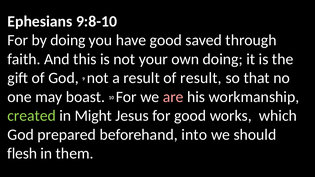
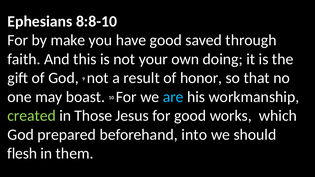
9:8-10: 9:8-10 -> 8:8-10 (97, 21)
by doing: doing -> make (68, 40)
of result: result -> honor (201, 78)
are colour: pink -> light blue (173, 97)
Might: Might -> Those (93, 116)
